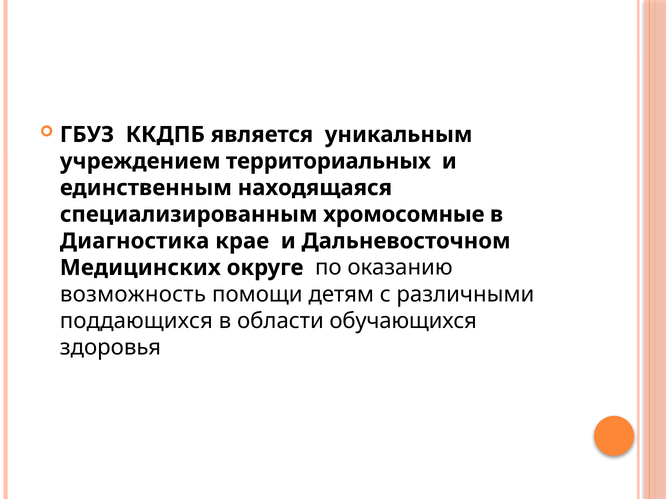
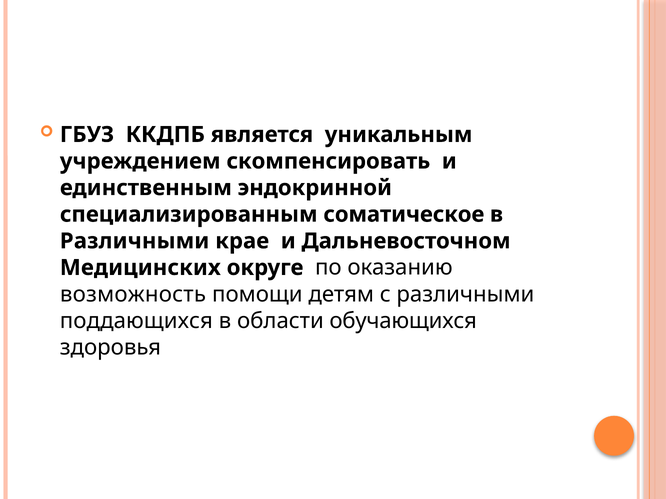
территориальных: территориальных -> скомпенсировать (328, 161)
находящаяся: находящаяся -> эндокринной (315, 188)
хромосомные: хромосомные -> соматическое (404, 215)
Диагностика: Диагностика -> Различными (135, 241)
